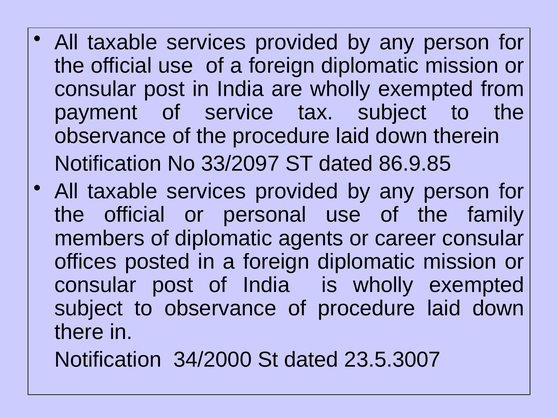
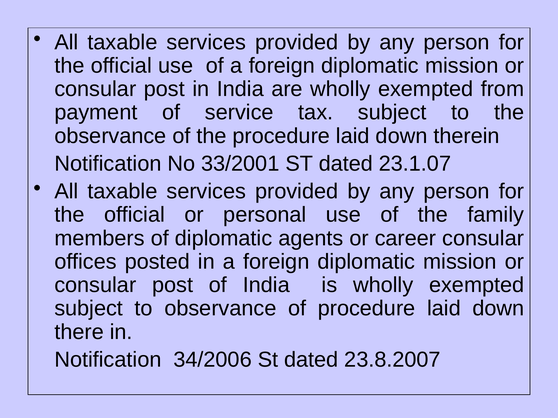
33/2097: 33/2097 -> 33/2001 (240, 164)
86.9.85: 86.9.85 -> 23.1.07 (415, 164)
34/2000: 34/2000 -> 34/2006 (213, 360)
23.5.3007: 23.5.3007 -> 23.8.2007 (392, 360)
